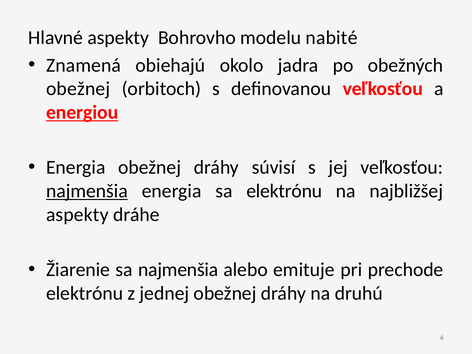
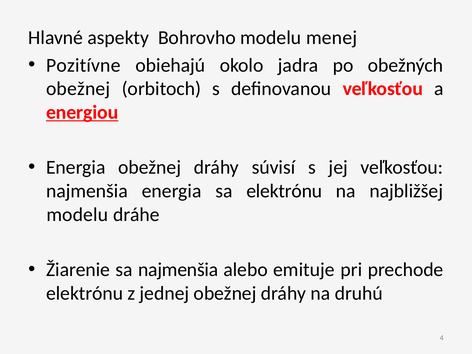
nabité: nabité -> menej (332, 38)
Znamená: Znamená -> Pozitívne (83, 65)
najmenšia underline: present -> none (87, 191)
aspekty: aspekty -> modelu (77, 215)
